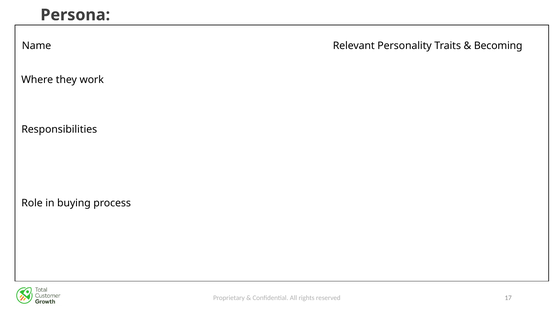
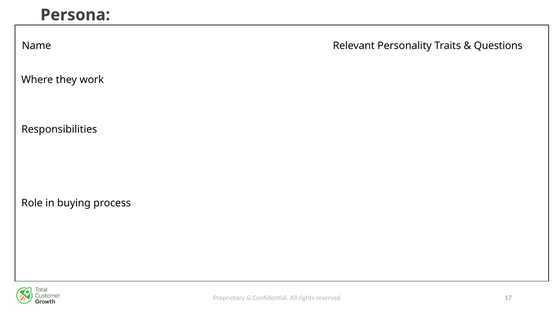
Becoming: Becoming -> Questions (498, 46)
